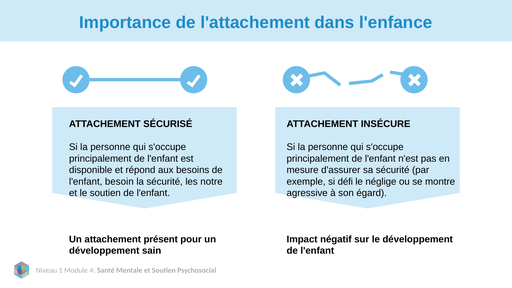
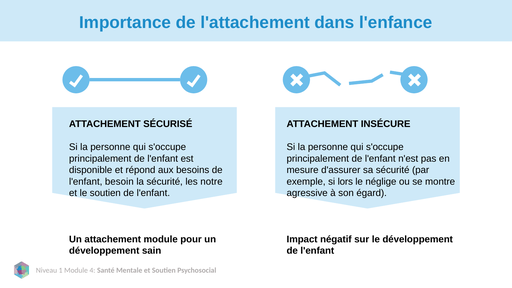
défi: défi -> lors (345, 182)
attachement présent: présent -> module (161, 239)
